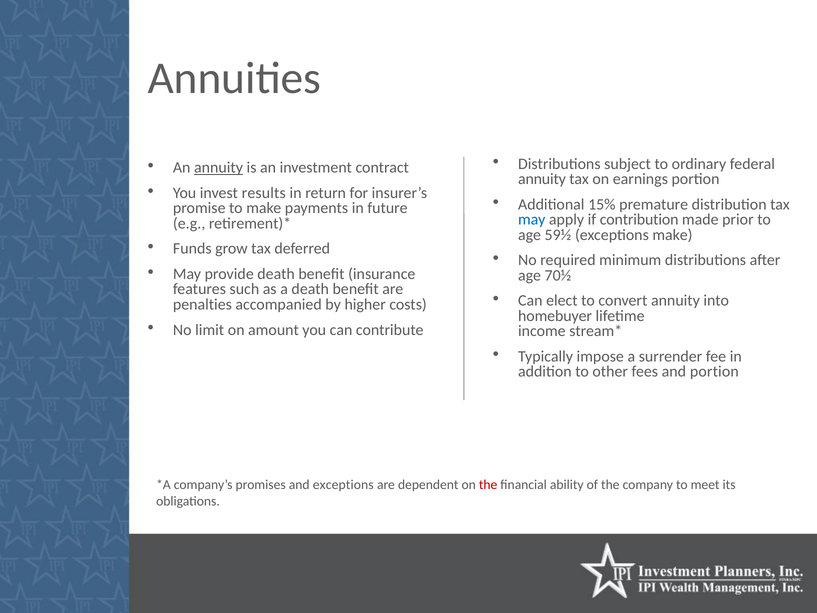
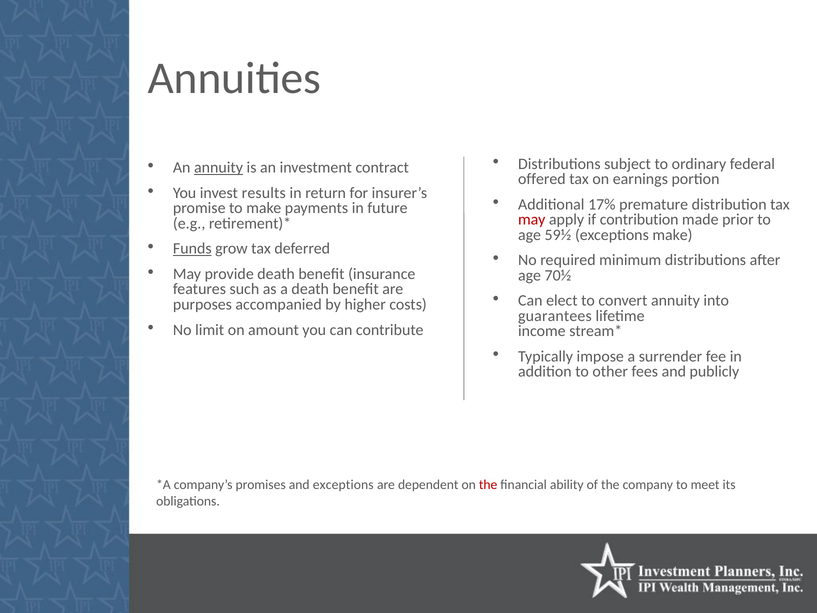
annuity: annuity -> offered (542, 179)
15%: 15% -> 17% (602, 204)
may colour: blue -> red (532, 220)
Funds underline: none -> present (192, 249)
penalties: penalties -> purposes (202, 304)
homebuyer: homebuyer -> guarantees (555, 316)
and portion: portion -> publicly (714, 372)
